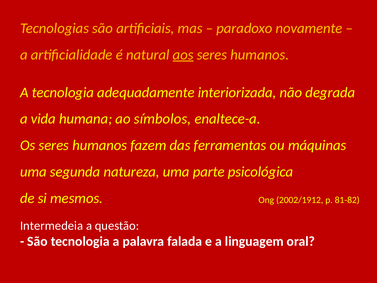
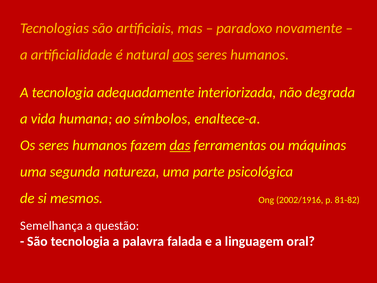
das underline: none -> present (180, 145)
2002/1912: 2002/1912 -> 2002/1916 (300, 200)
Intermedeia: Intermedeia -> Semelhança (52, 225)
